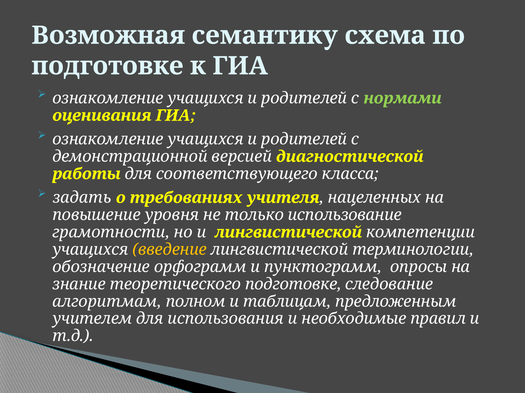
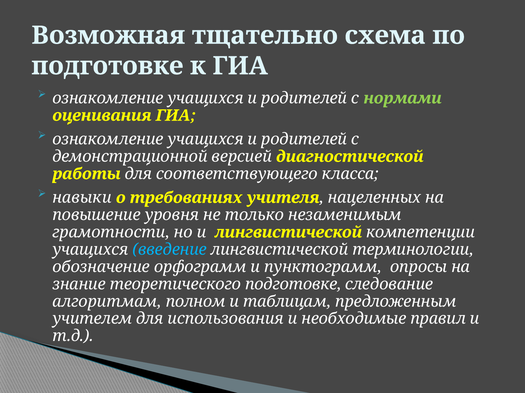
семантику: семантику -> тщательно (265, 35)
задать: задать -> навыки (82, 198)
использование: использование -> незаменимым (345, 215)
введение colour: yellow -> light blue (170, 250)
